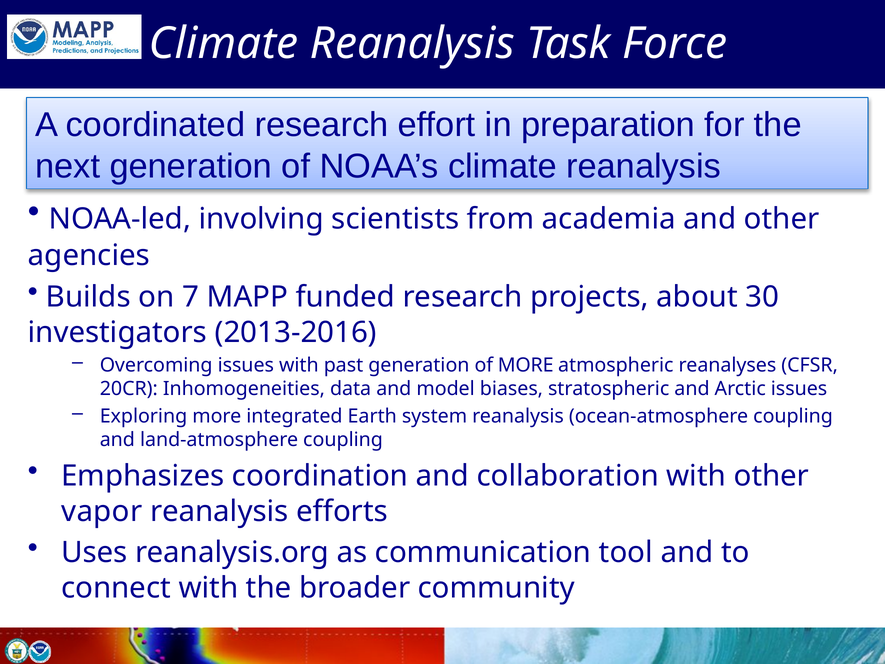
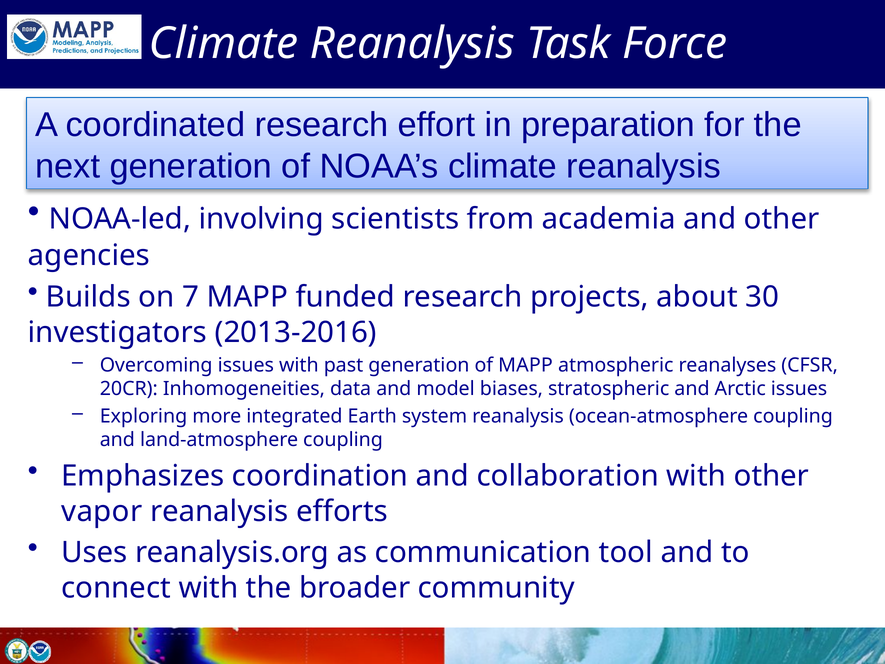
of MORE: MORE -> MAPP (526, 365)
